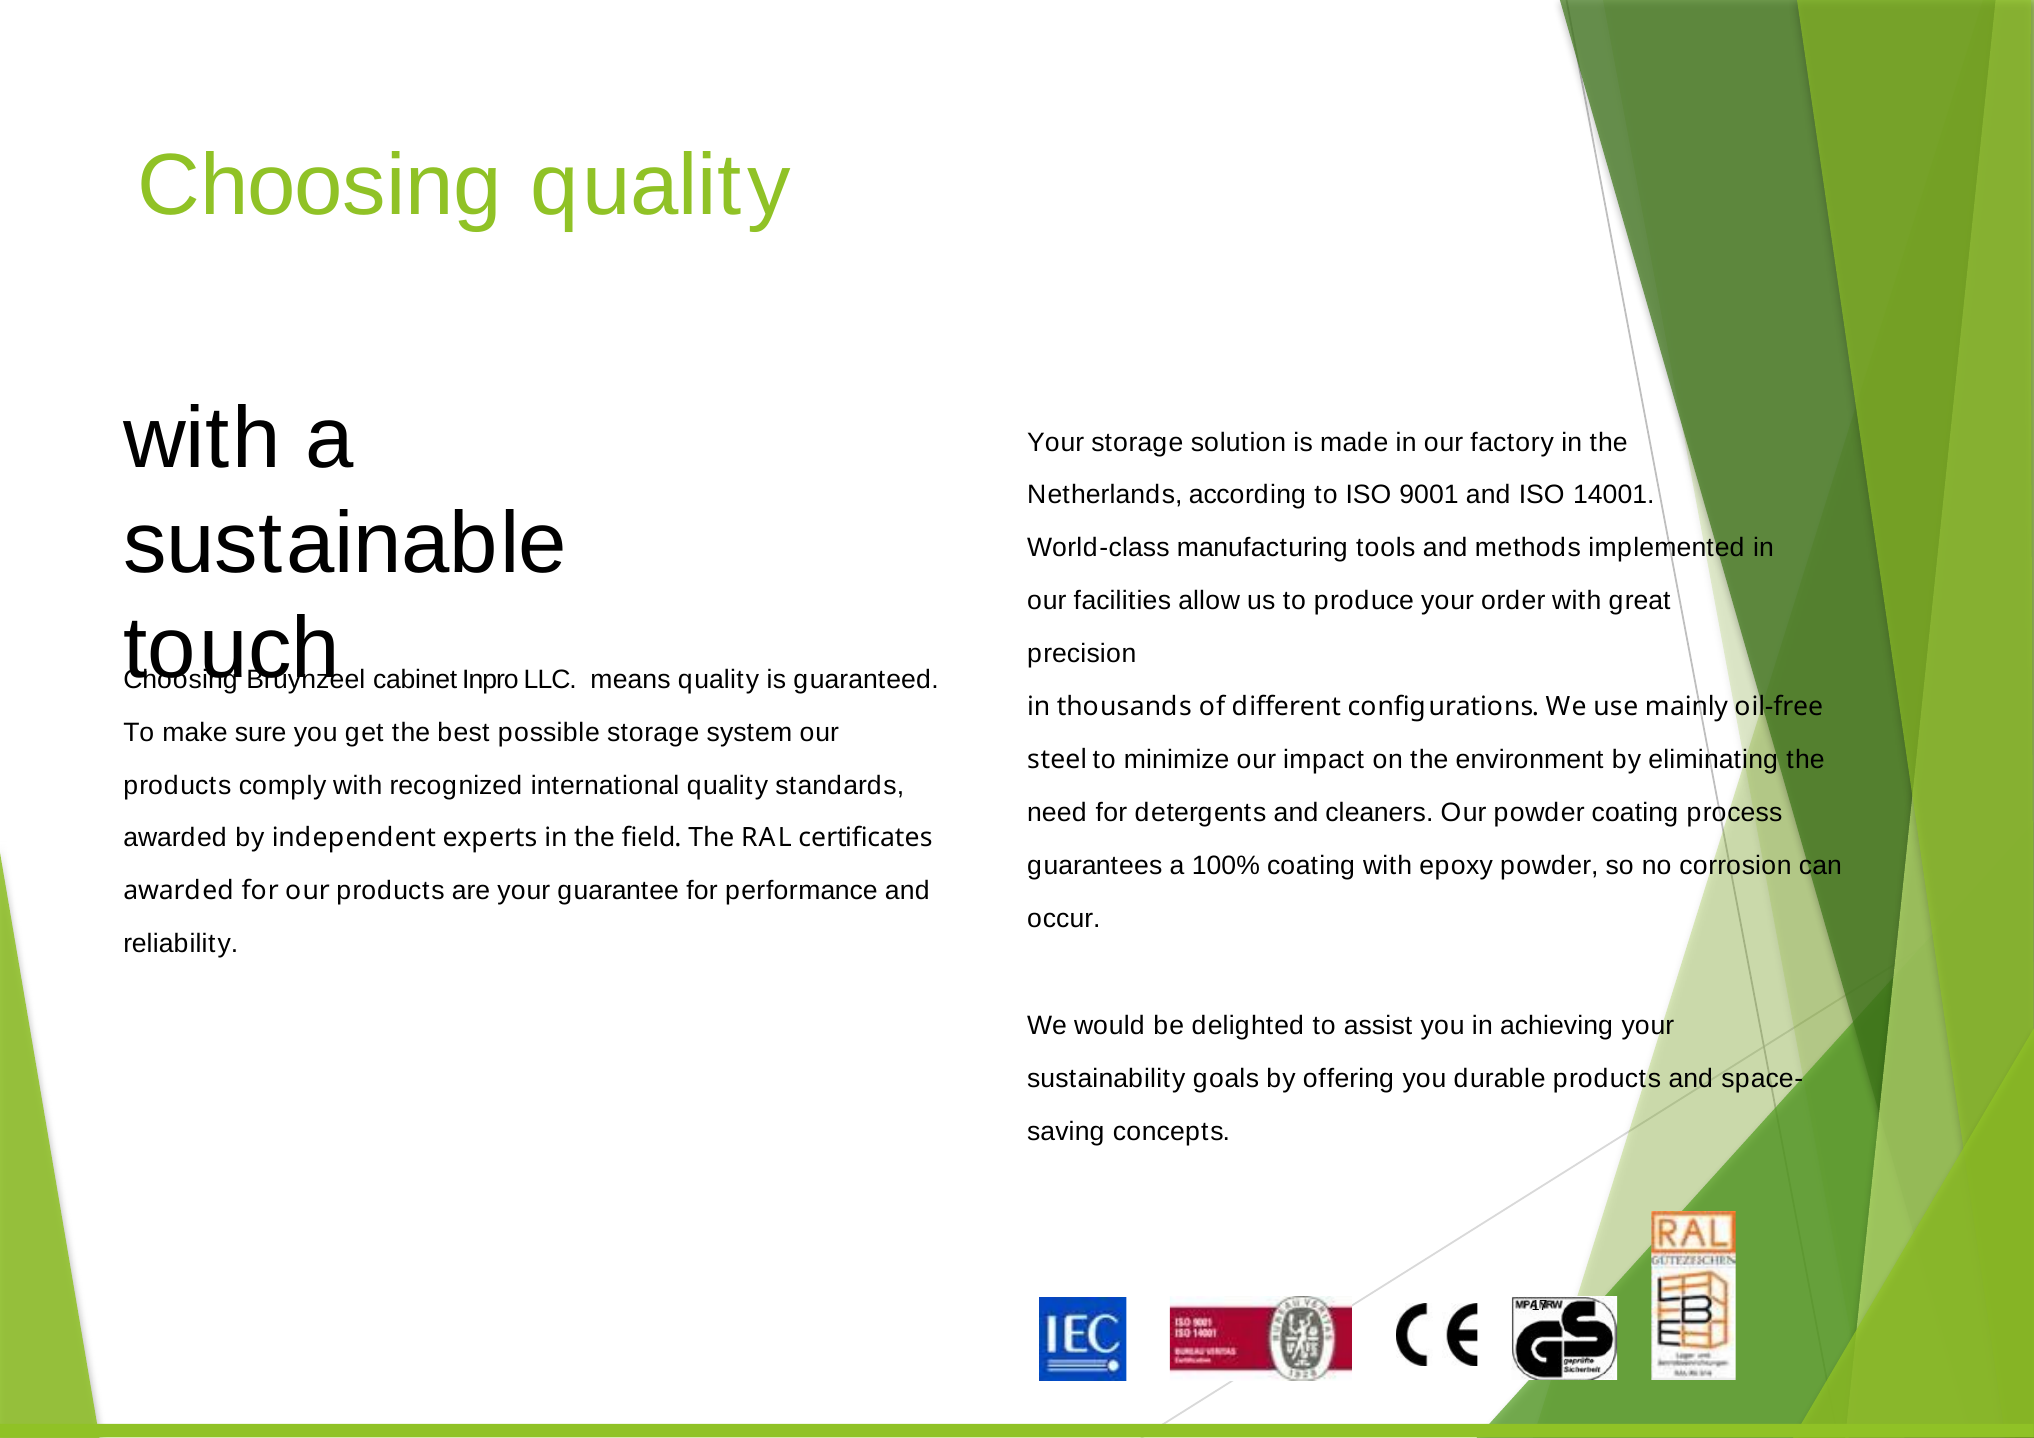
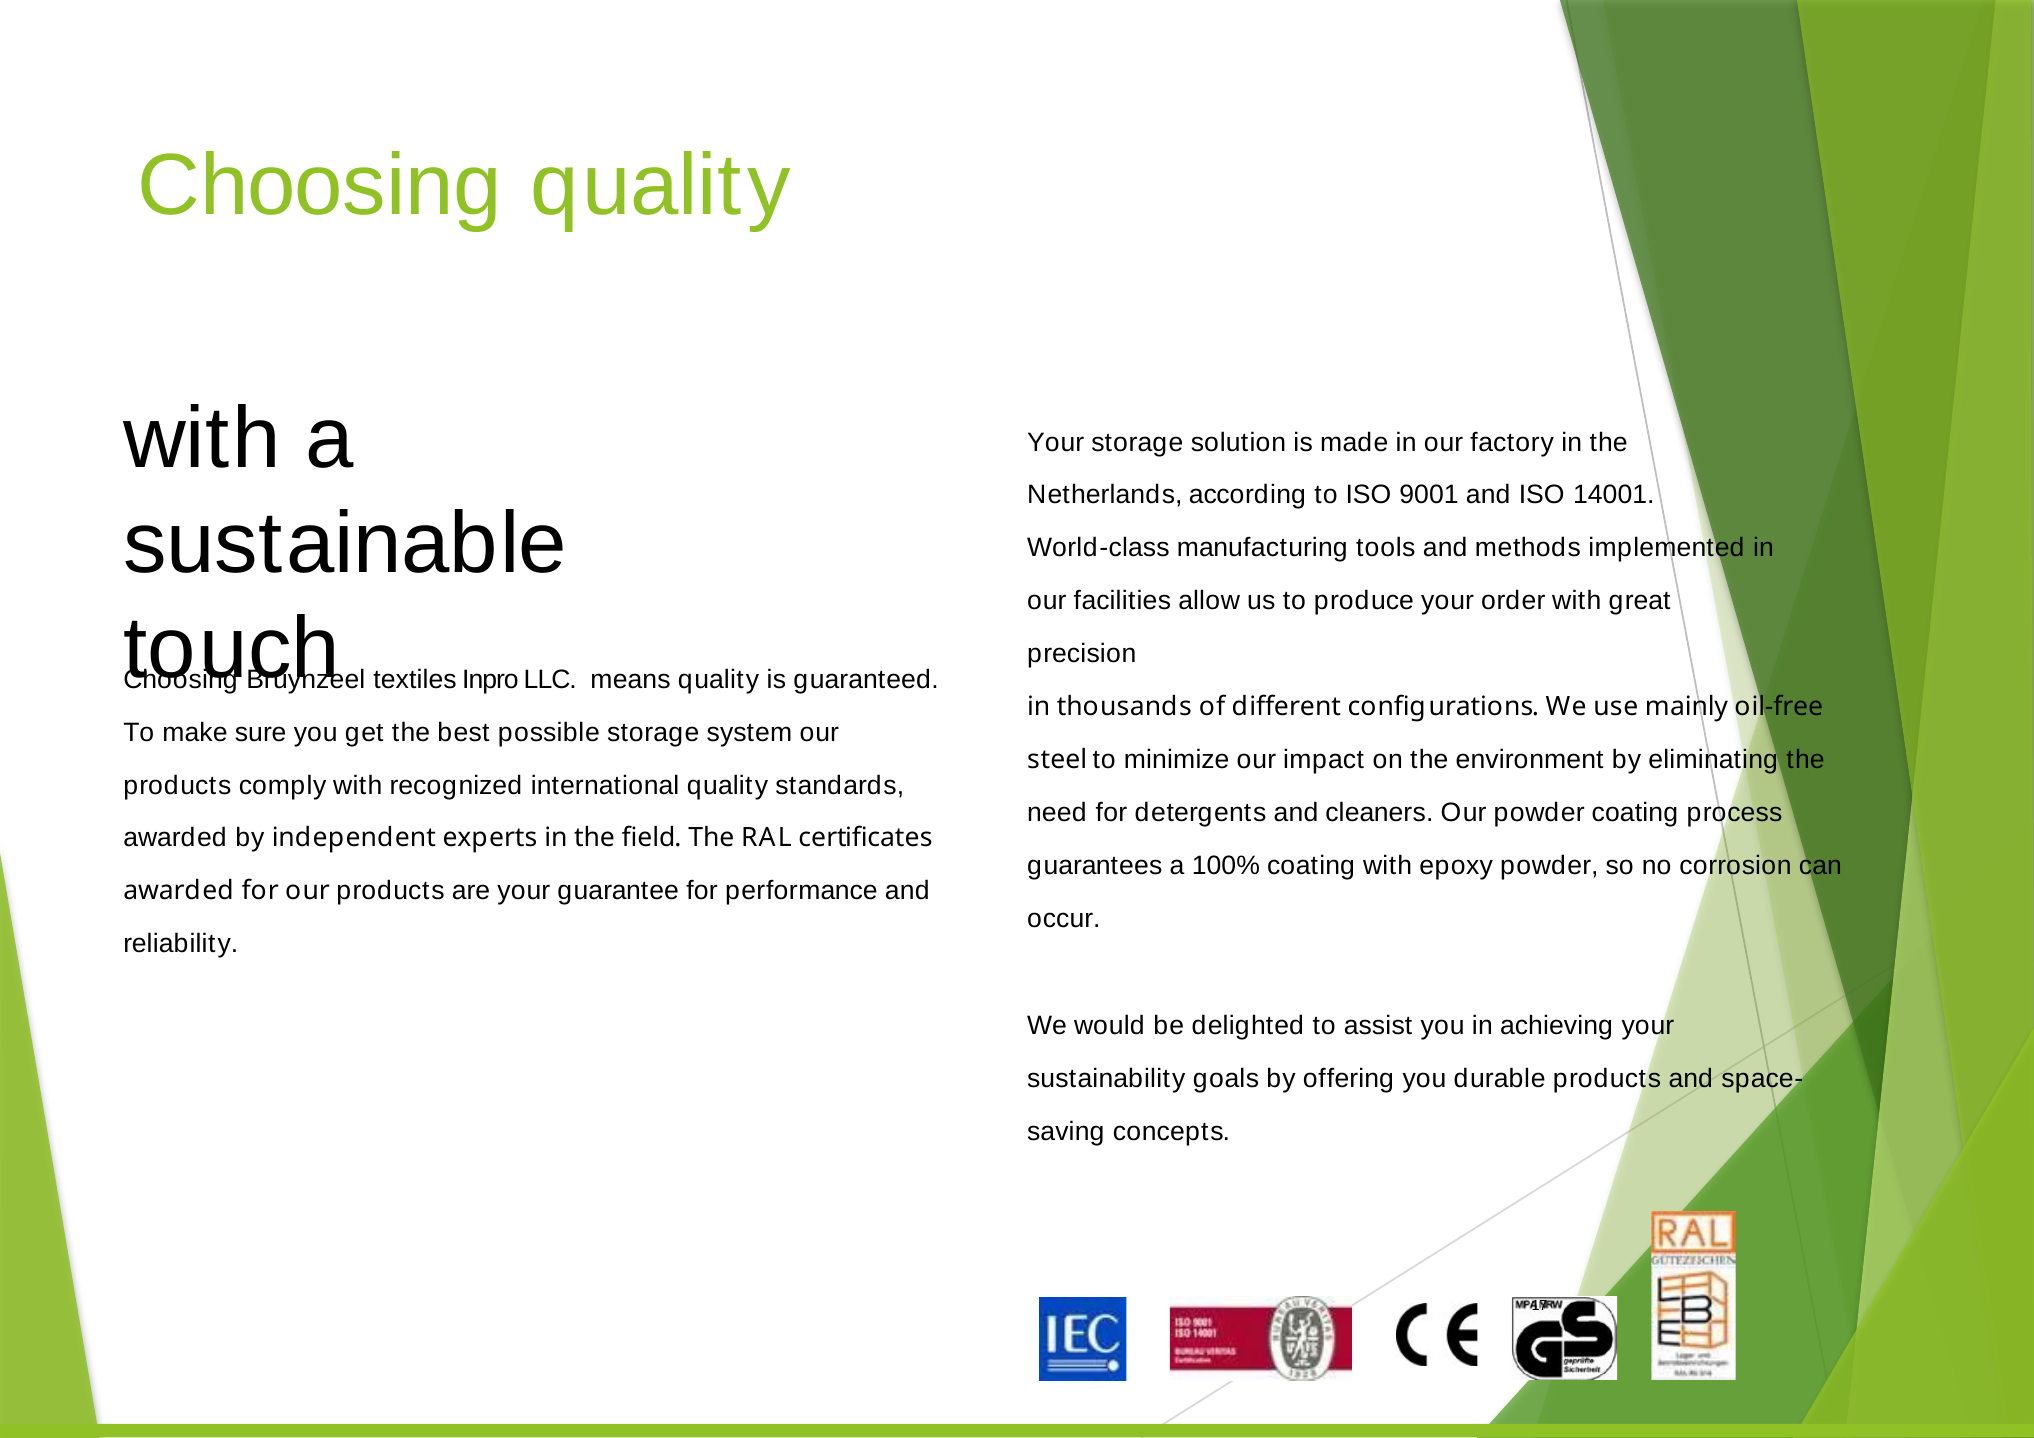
cabinet: cabinet -> textiles (415, 680)
